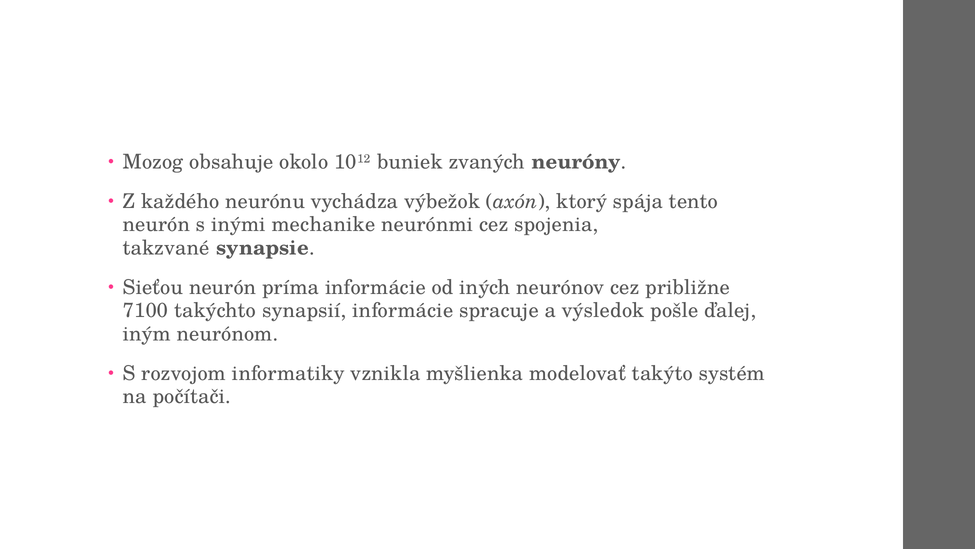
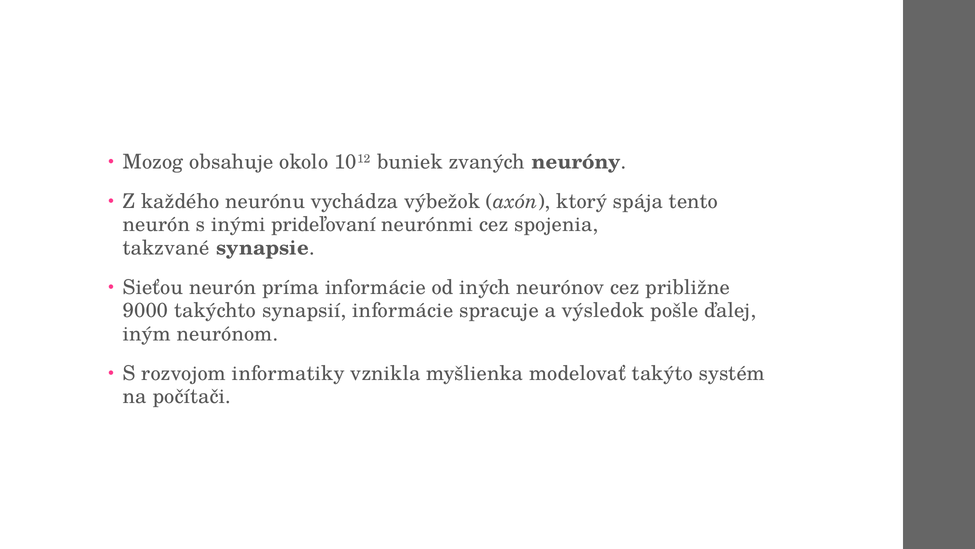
mechanike: mechanike -> prideľovaní (324, 224)
7100: 7100 -> 9000 (146, 310)
